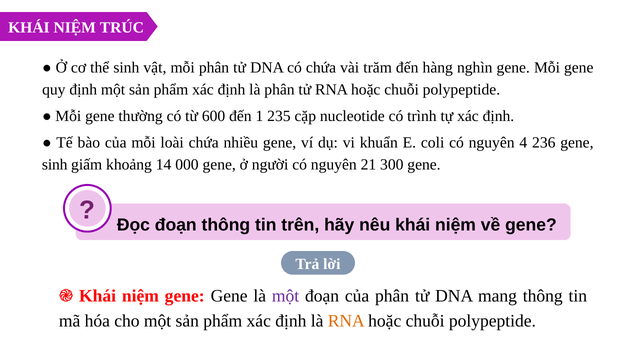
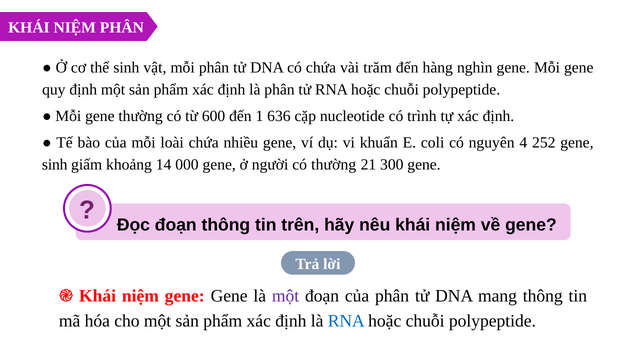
NIỆM TRÚC: TRÚC -> PHÂN (122, 28)
235: 235 -> 636 (279, 116)
236: 236 -> 252 (544, 143)
người có nguyên: nguyên -> thường (334, 165)
RNA colour: orange -> blue (346, 321)
